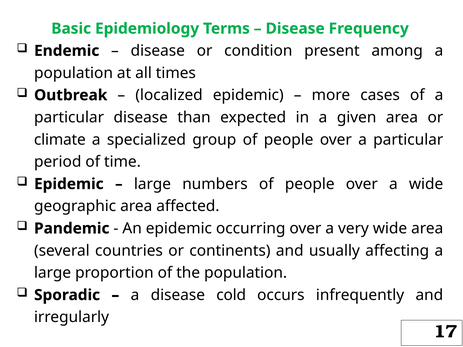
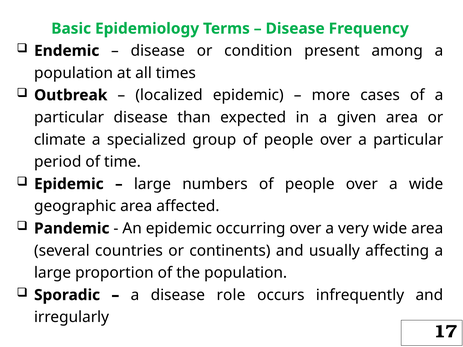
cold: cold -> role (231, 295)
